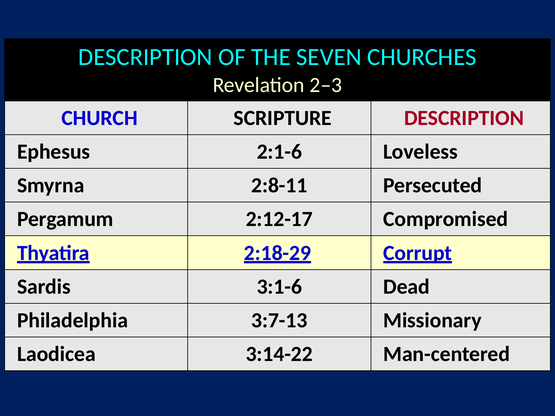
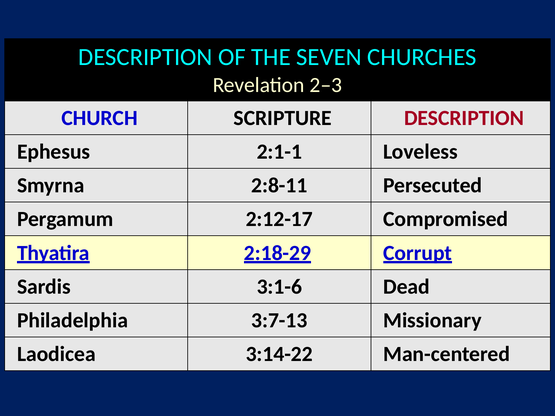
2:1-6: 2:1-6 -> 2:1-1 (279, 152)
